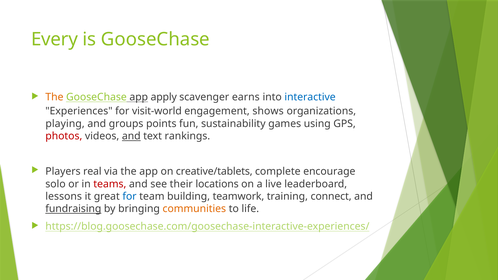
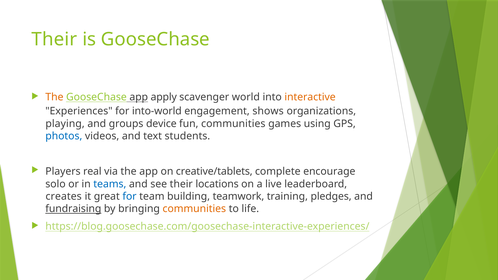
Every: Every -> Their (54, 39)
earns: earns -> world (246, 97)
interactive colour: blue -> orange (310, 97)
visit-world: visit-world -> into-world (157, 111)
points: points -> device (161, 124)
fun sustainability: sustainability -> communities (233, 124)
photos colour: red -> blue (64, 136)
and underline: present -> none (131, 136)
rankings: rankings -> students (187, 136)
teams colour: red -> blue (110, 184)
lessons: lessons -> creates (64, 196)
connect: connect -> pledges (331, 196)
